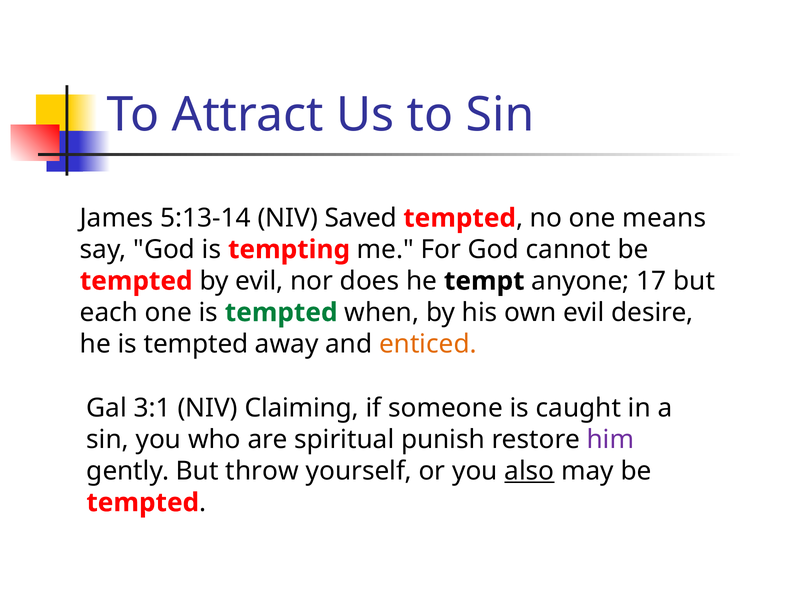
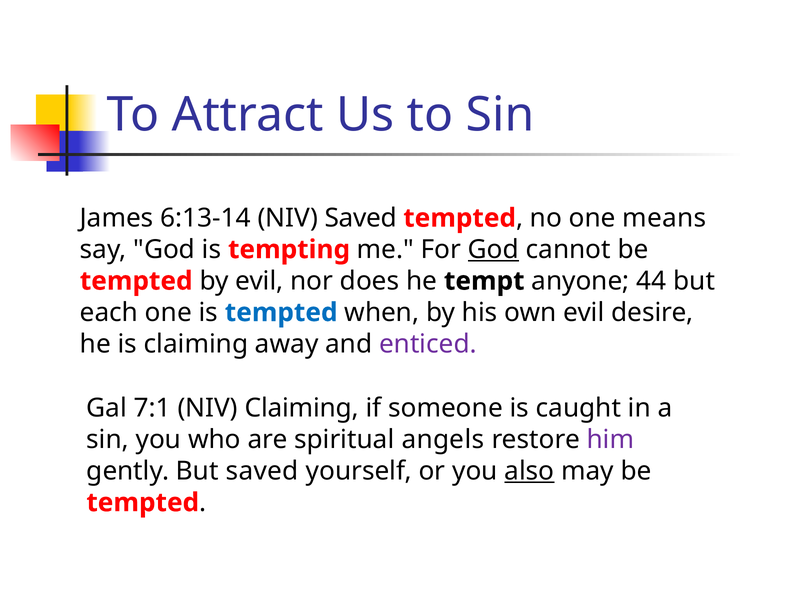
5:13-14: 5:13-14 -> 6:13-14 (206, 218)
God underline: none -> present (493, 250)
17: 17 -> 44 (651, 281)
tempted colour: green -> blue (281, 313)
he is tempted: tempted -> claiming (196, 344)
enticed colour: orange -> purple (428, 344)
3:1: 3:1 -> 7:1 (152, 408)
punish: punish -> angels (443, 440)
But throw: throw -> saved (262, 471)
